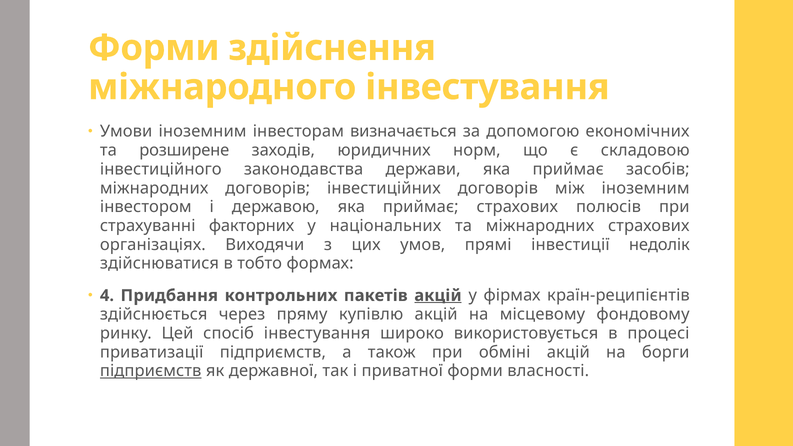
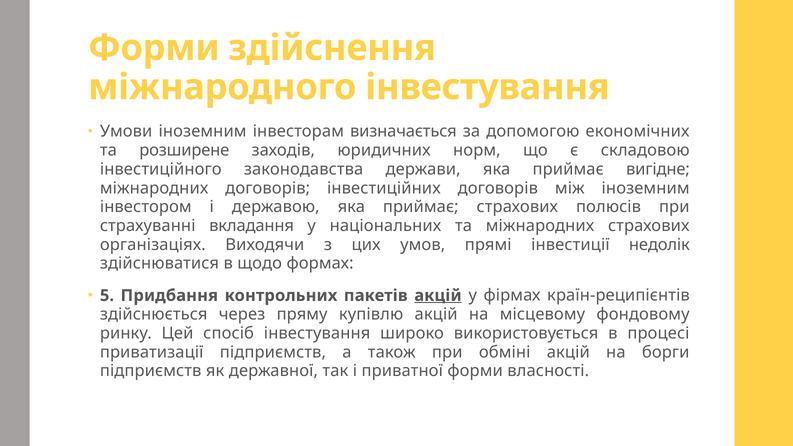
засобів: засобів -> вигідне (658, 169)
факторних: факторних -> вкладання (252, 226)
тобто: тобто -> щодо (260, 263)
4: 4 -> 5 (107, 296)
підприємств underline: present -> none (151, 371)
